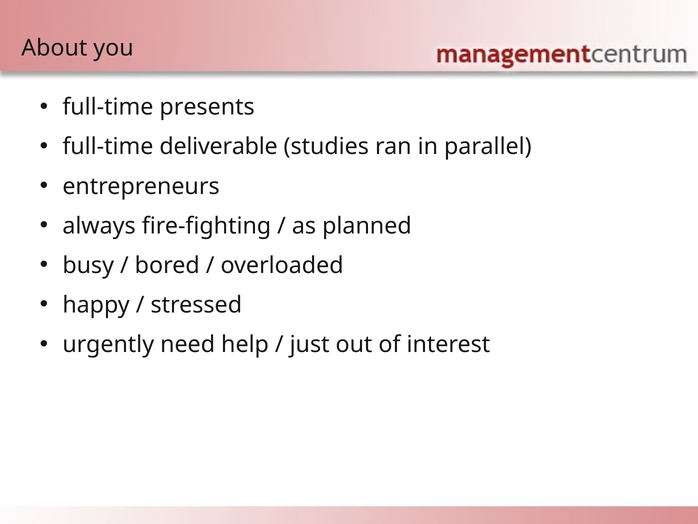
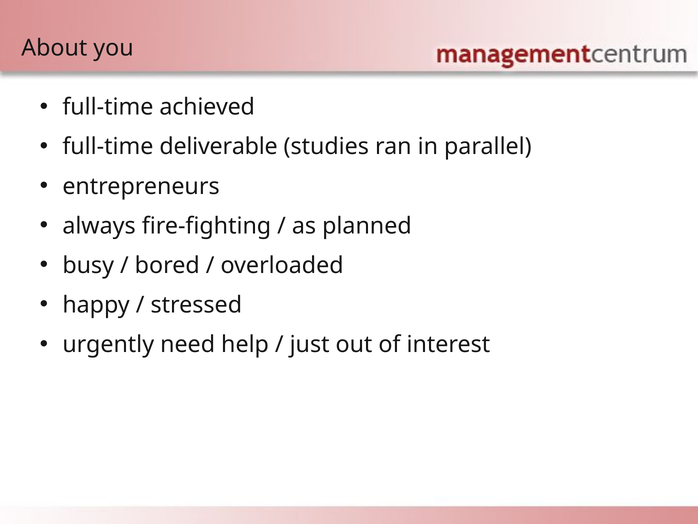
presents: presents -> achieved (207, 107)
